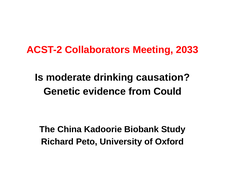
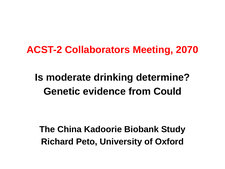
2033: 2033 -> 2070 (187, 50)
causation: causation -> determine (163, 77)
